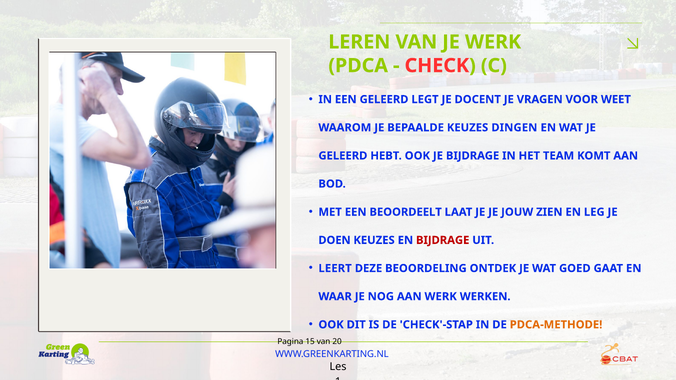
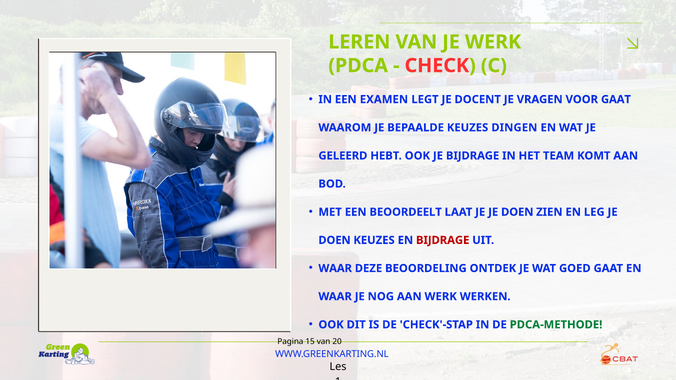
EEN GELEERD: GELEERD -> EXAMEN (384, 99)
VOOR WEET: WEET -> GAAT (616, 99)
JE JE JOUW: JOUW -> DOEN (517, 212)
LEERT: LEERT -> WAAR (335, 269)
PDCA-METHODE colour: orange -> green (556, 325)
